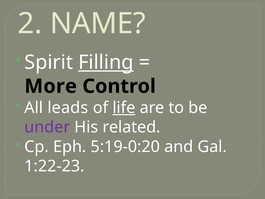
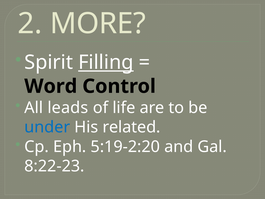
NAME: NAME -> MORE (98, 24)
More: More -> Word (51, 86)
life underline: present -> none (124, 108)
under colour: purple -> blue (47, 127)
5:19-0:20: 5:19-0:20 -> 5:19-2:20 (125, 146)
1:22-23: 1:22-23 -> 8:22-23 (54, 166)
